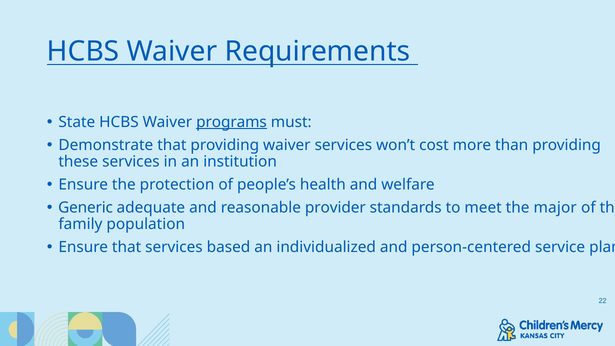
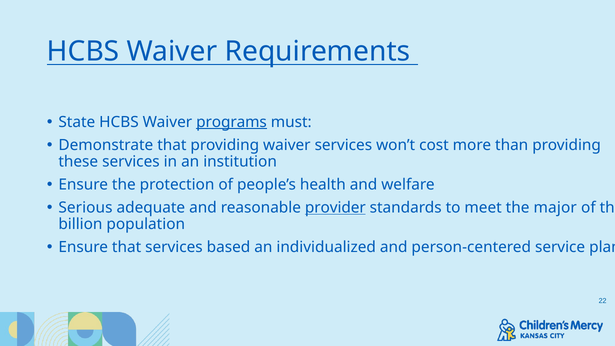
Generic: Generic -> Serious (85, 208)
provider underline: none -> present (335, 208)
family: family -> billion (80, 224)
